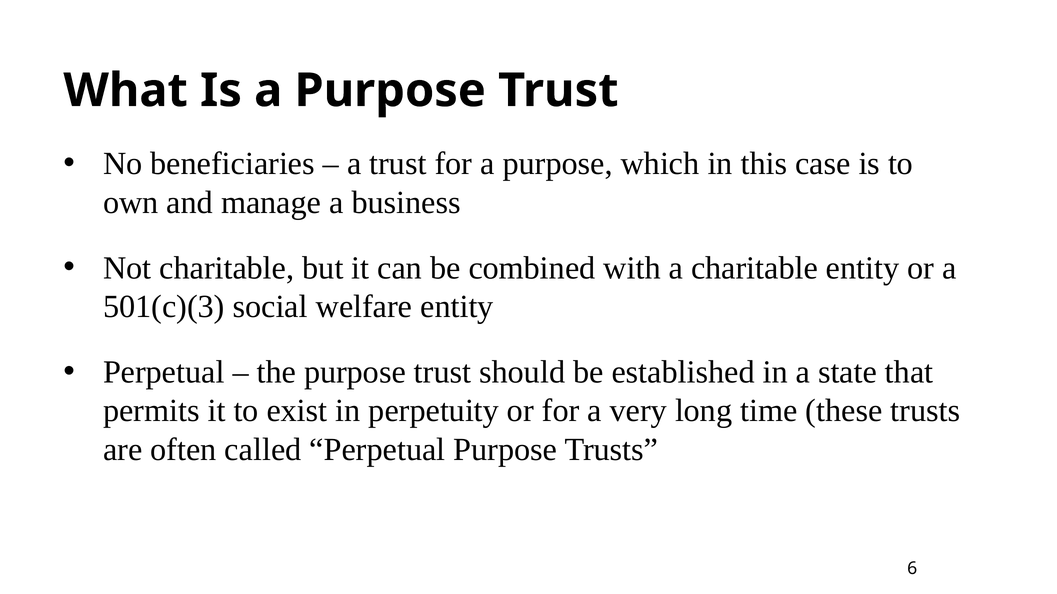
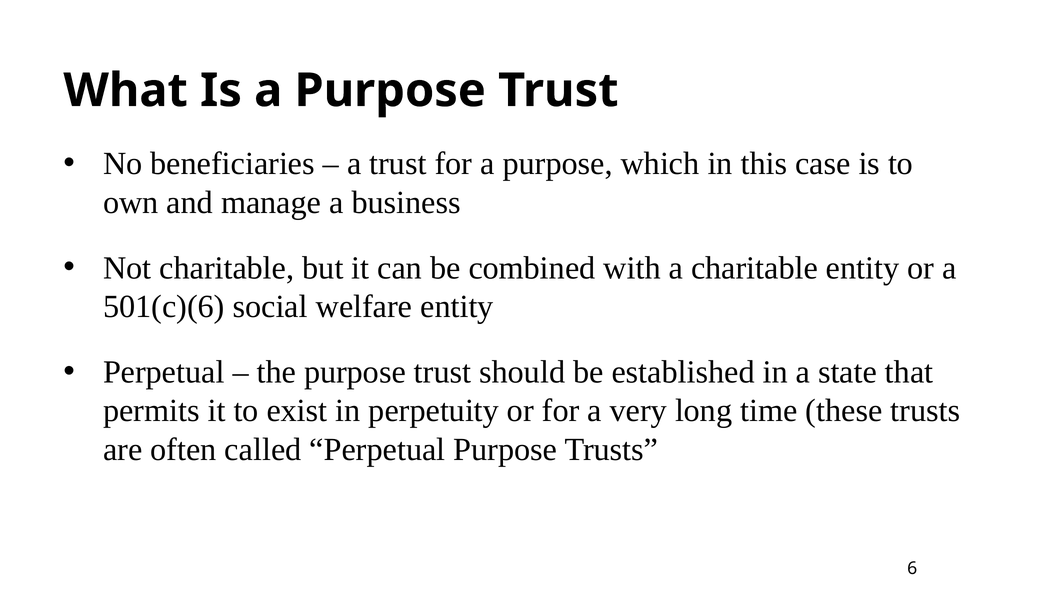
501(c)(3: 501(c)(3 -> 501(c)(6 (164, 307)
